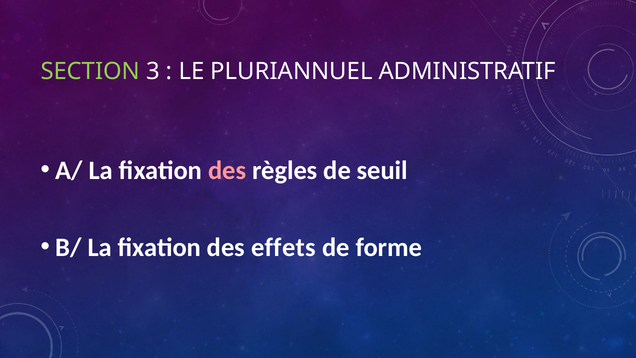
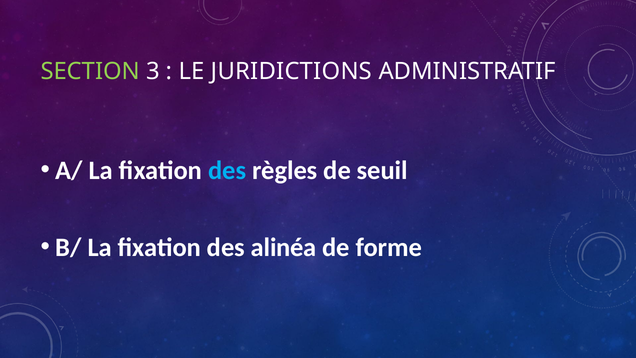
PLURIANNUEL: PLURIANNUEL -> JURIDICTIONS (291, 71)
des colour: pink -> light blue (227, 170)
effets: effets -> alinéa (284, 247)
